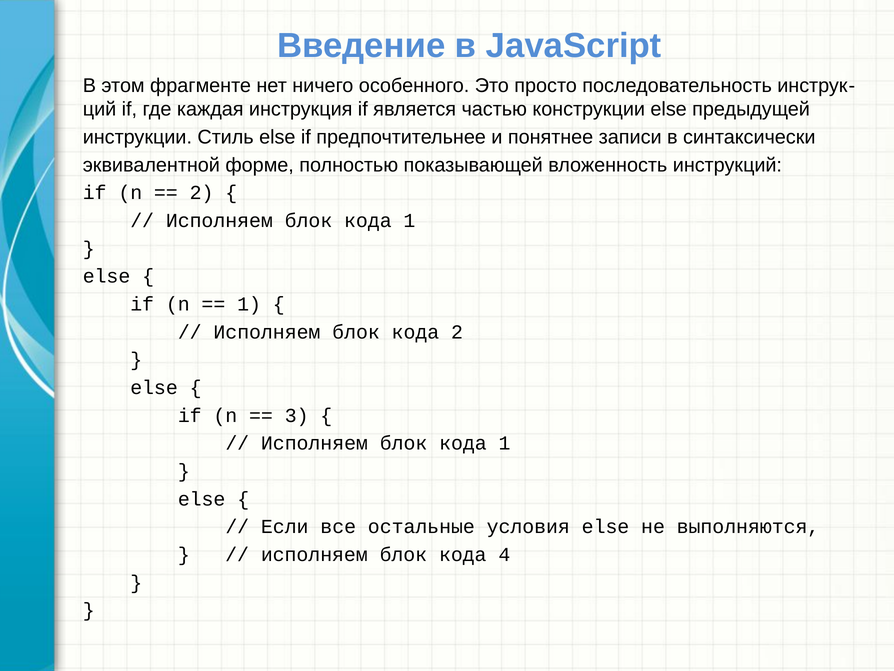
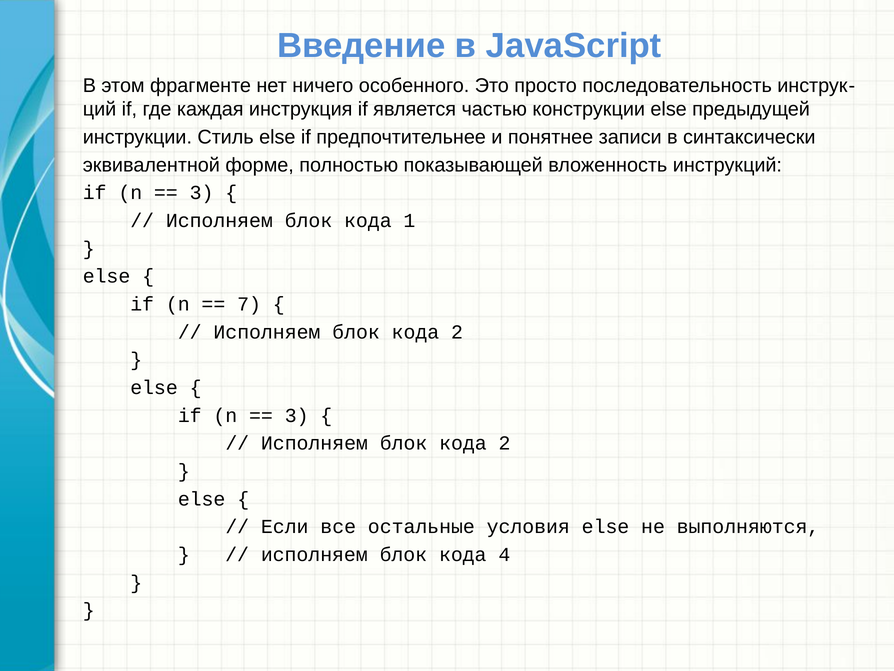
2: 2 -> 3 (202, 193)
1: 1 -> 7 (249, 304)
1: 1 -> 2 (504, 443)
